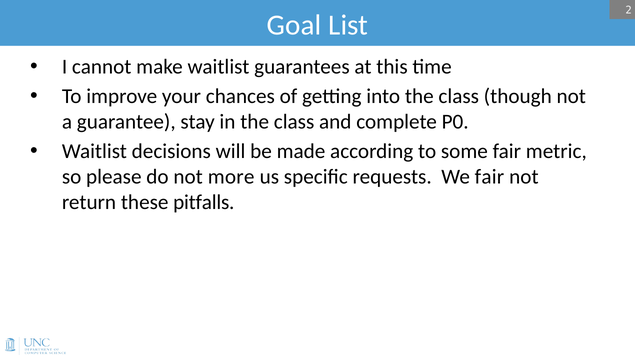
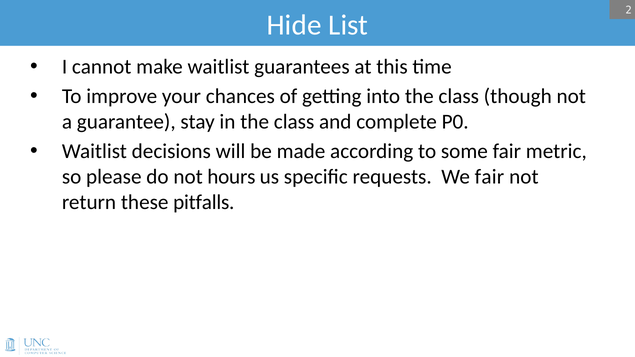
Goal: Goal -> Hide (294, 25)
more: more -> hours (231, 177)
